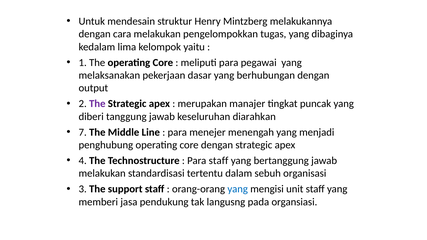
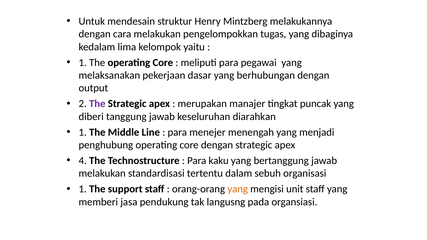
7: 7 -> 1 (83, 132)
Para staff: staff -> kaku (219, 161)
3: 3 -> 1 (83, 189)
yang colour: blue -> orange (238, 189)
